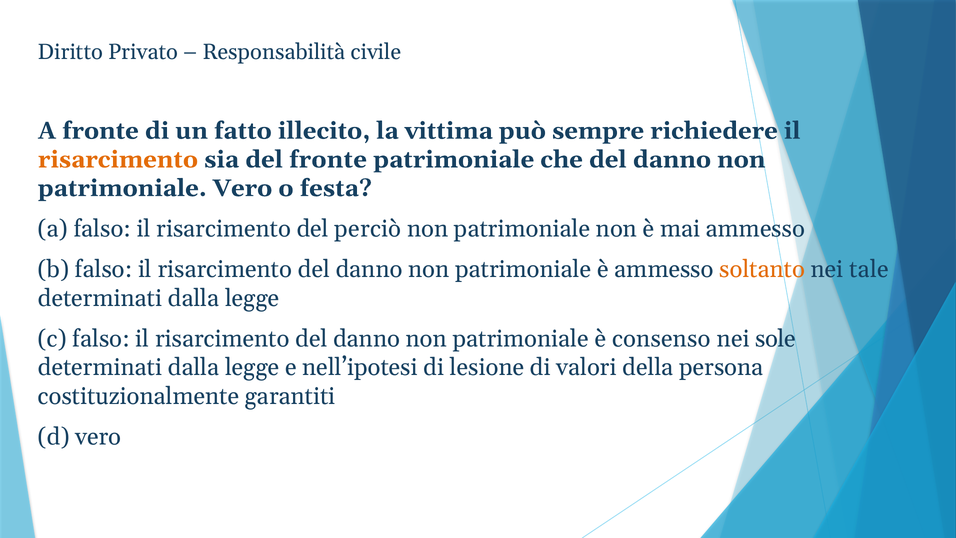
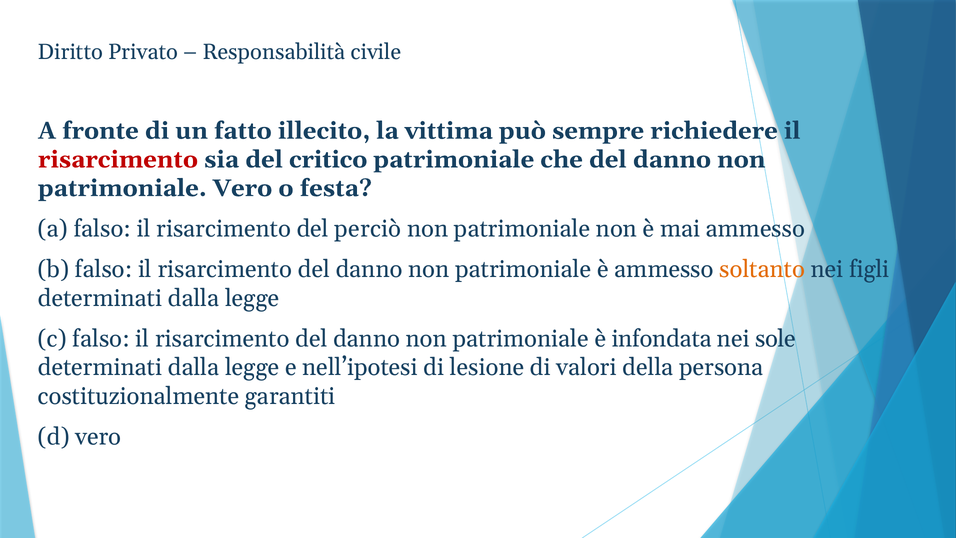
risarcimento colour: orange -> red (118, 159)
del fronte: fronte -> critico (328, 159)
tale: tale -> figli (869, 269)
consenso: consenso -> infondata (662, 339)
